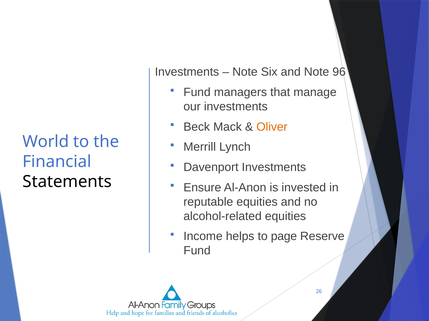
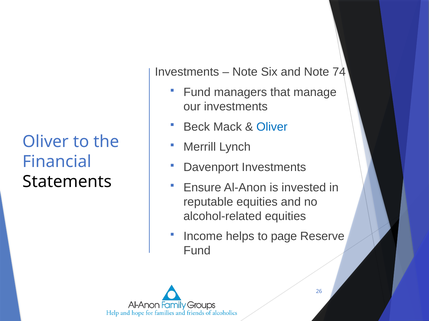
96: 96 -> 74 (339, 72)
Oliver colour: orange -> blue (272, 127)
World: World -> Oliver (46, 142)
